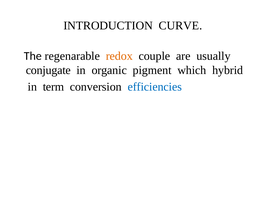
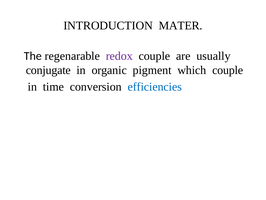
CURVE: CURVE -> MATER (181, 25)
redox colour: orange -> purple (119, 56)
which hybrid: hybrid -> couple (228, 70)
term: term -> time (53, 87)
